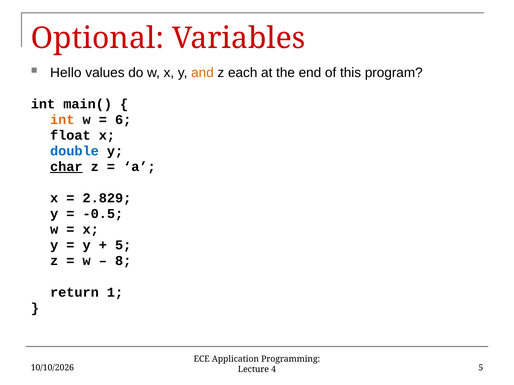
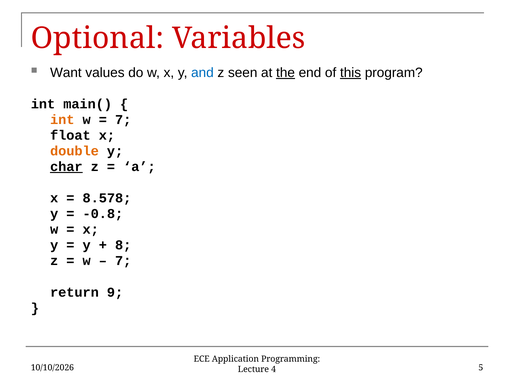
Hello: Hello -> Want (66, 73)
and colour: orange -> blue (202, 73)
each: each -> seen (243, 73)
the underline: none -> present (286, 73)
this underline: none -> present (351, 73)
6: 6 -> 7 (123, 120)
double colour: blue -> orange (74, 151)
2.829: 2.829 -> 8.578 (107, 198)
-0.5: -0.5 -> -0.8 (103, 214)
5: 5 -> 8 (123, 245)
8: 8 -> 7 (123, 261)
1: 1 -> 9 (115, 293)
